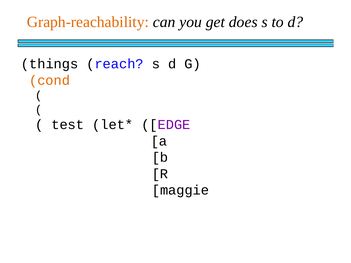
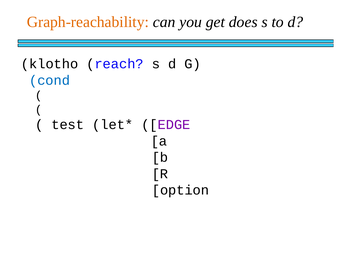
things: things -> klotho (50, 64)
cond colour: orange -> blue (50, 80)
maggie: maggie -> option (180, 190)
